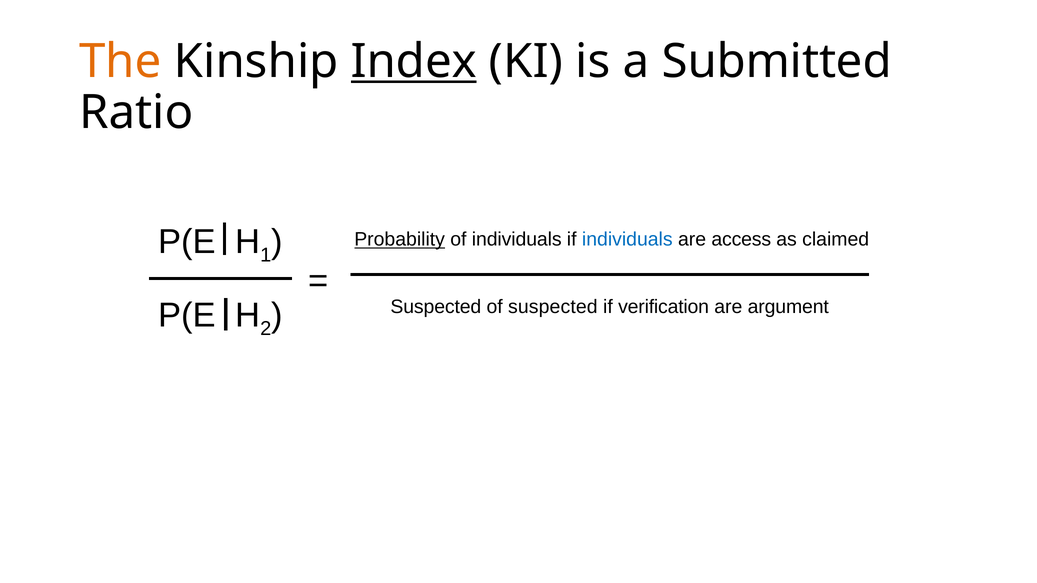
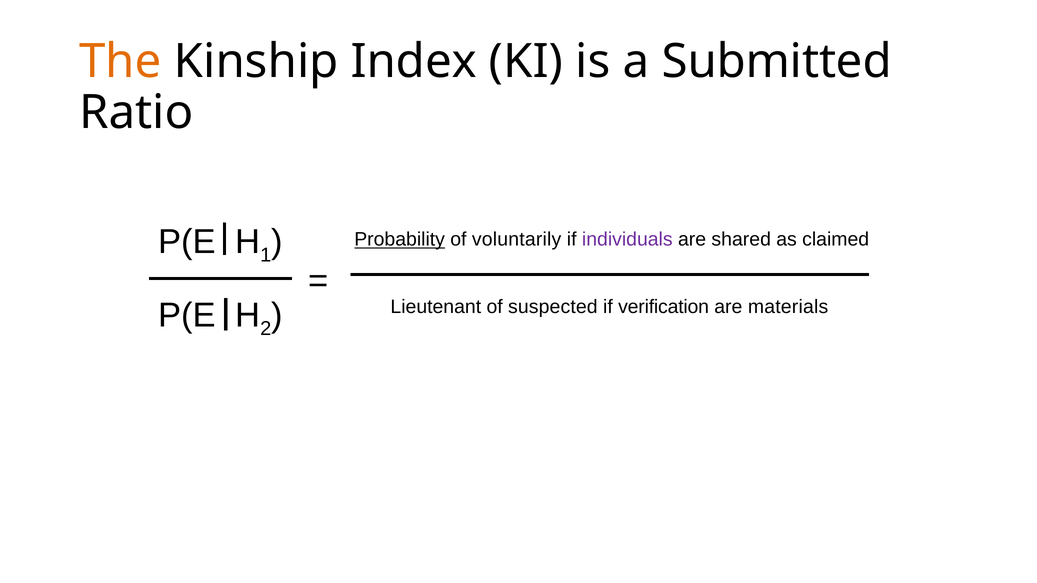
Index underline: present -> none (414, 61)
of individuals: individuals -> voluntarily (517, 240)
individuals colour: blue -> purple (627, 240)
access: access -> shared (741, 240)
Suspected: Suspected -> Lieutenant (436, 307)
argument: argument -> materials (788, 307)
